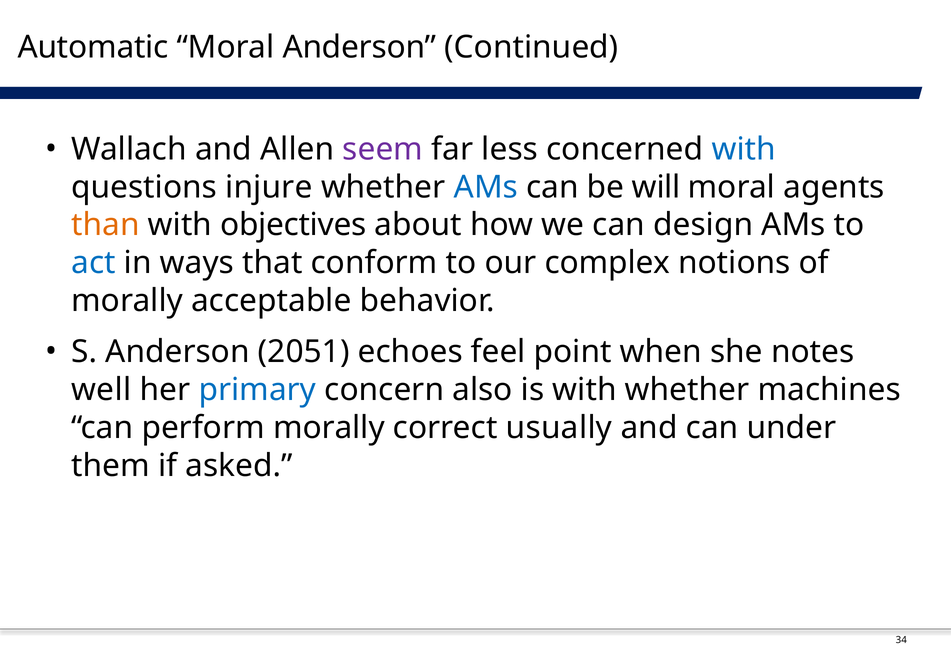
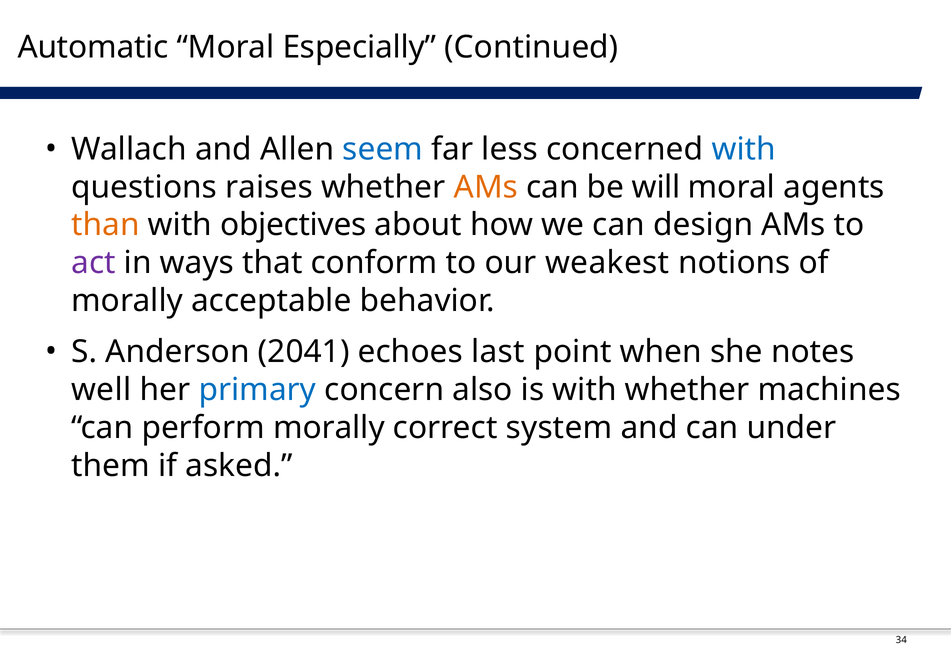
Moral Anderson: Anderson -> Especially (359, 47)
seem colour: purple -> blue (383, 149)
injure: injure -> raises (269, 187)
AMs colour: blue -> orange (486, 187)
act colour: blue -> purple (93, 263)
complex: complex -> weakest (607, 263)
2051: 2051 -> 2041 (304, 352)
feel: feel -> last (498, 352)
usually: usually -> system (559, 428)
